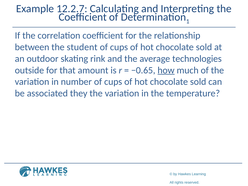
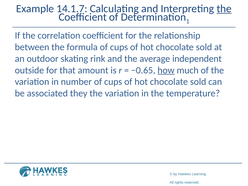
12.2.7: 12.2.7 -> 14.1.7 (72, 9)
the underline: none -> present (224, 9)
student: student -> formula (82, 47)
technologies: technologies -> independent (197, 59)
